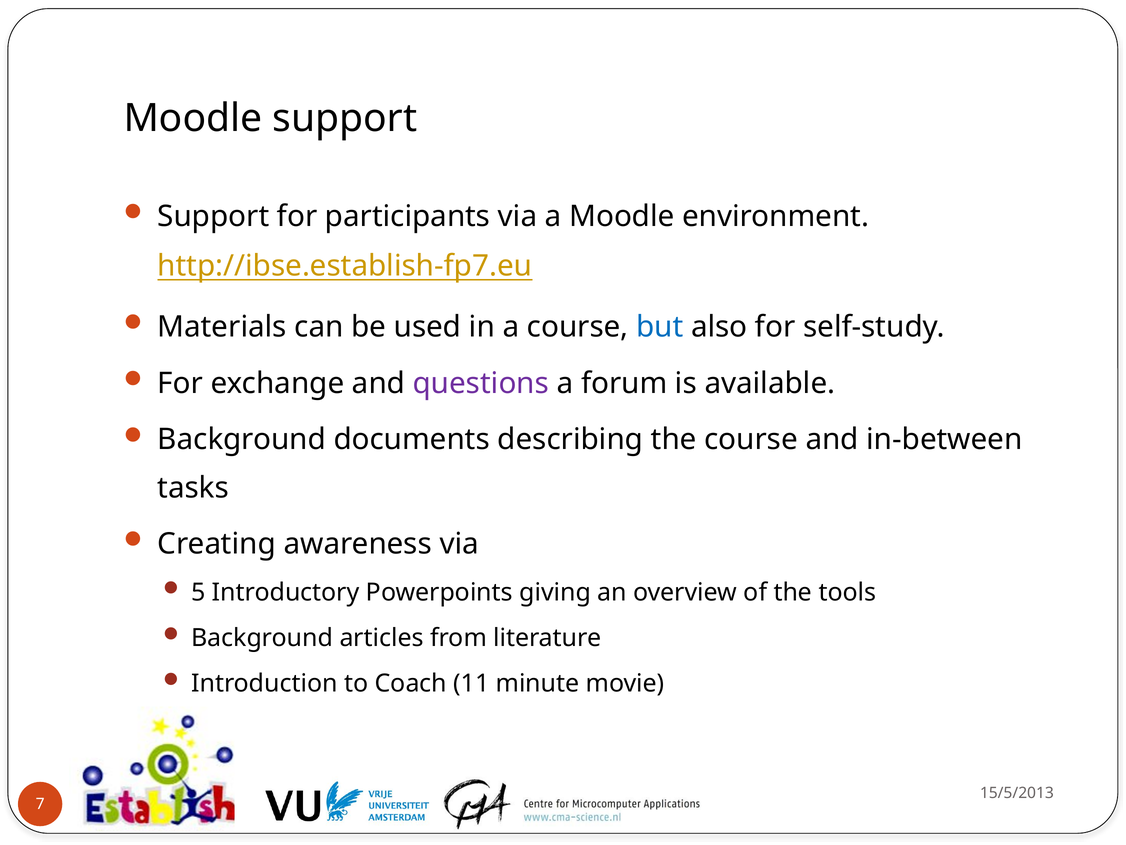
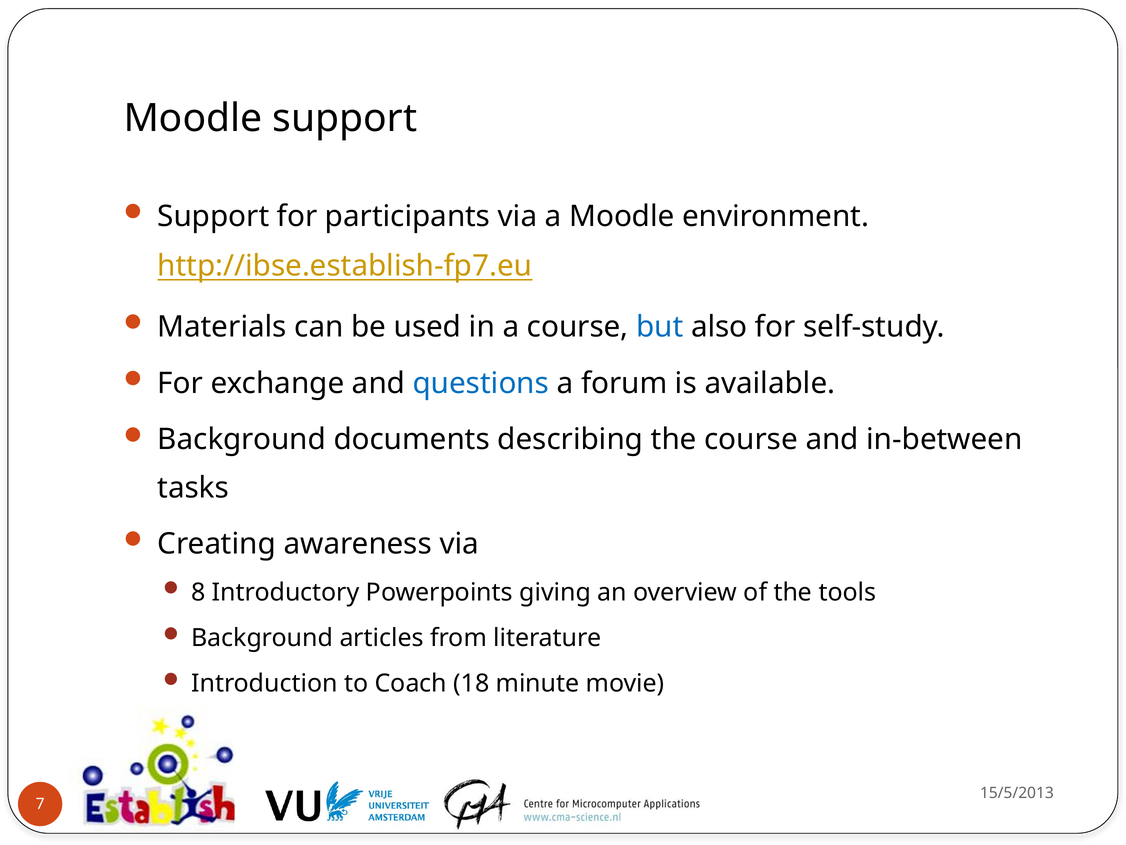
questions colour: purple -> blue (481, 383)
5: 5 -> 8 (198, 592)
11: 11 -> 18 (471, 683)
